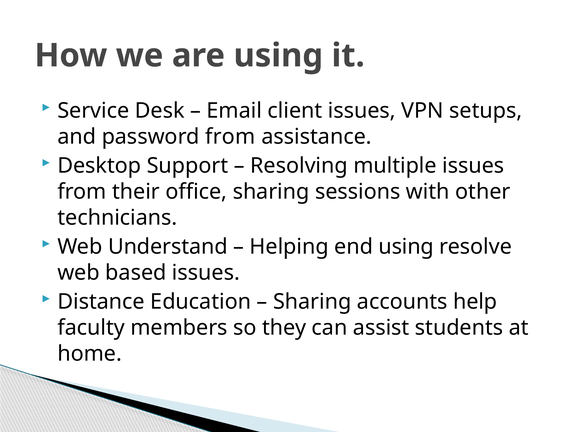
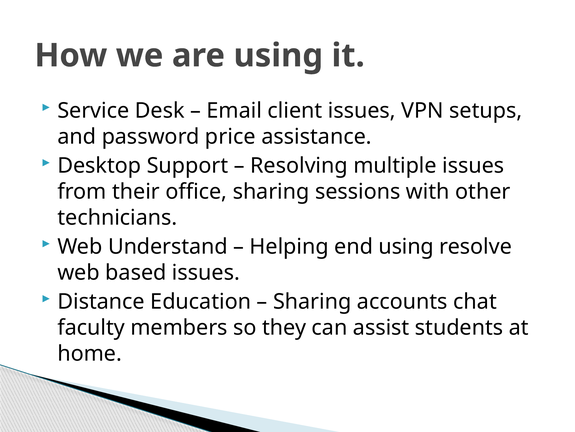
password from: from -> price (230, 136)
help: help -> chat (475, 301)
